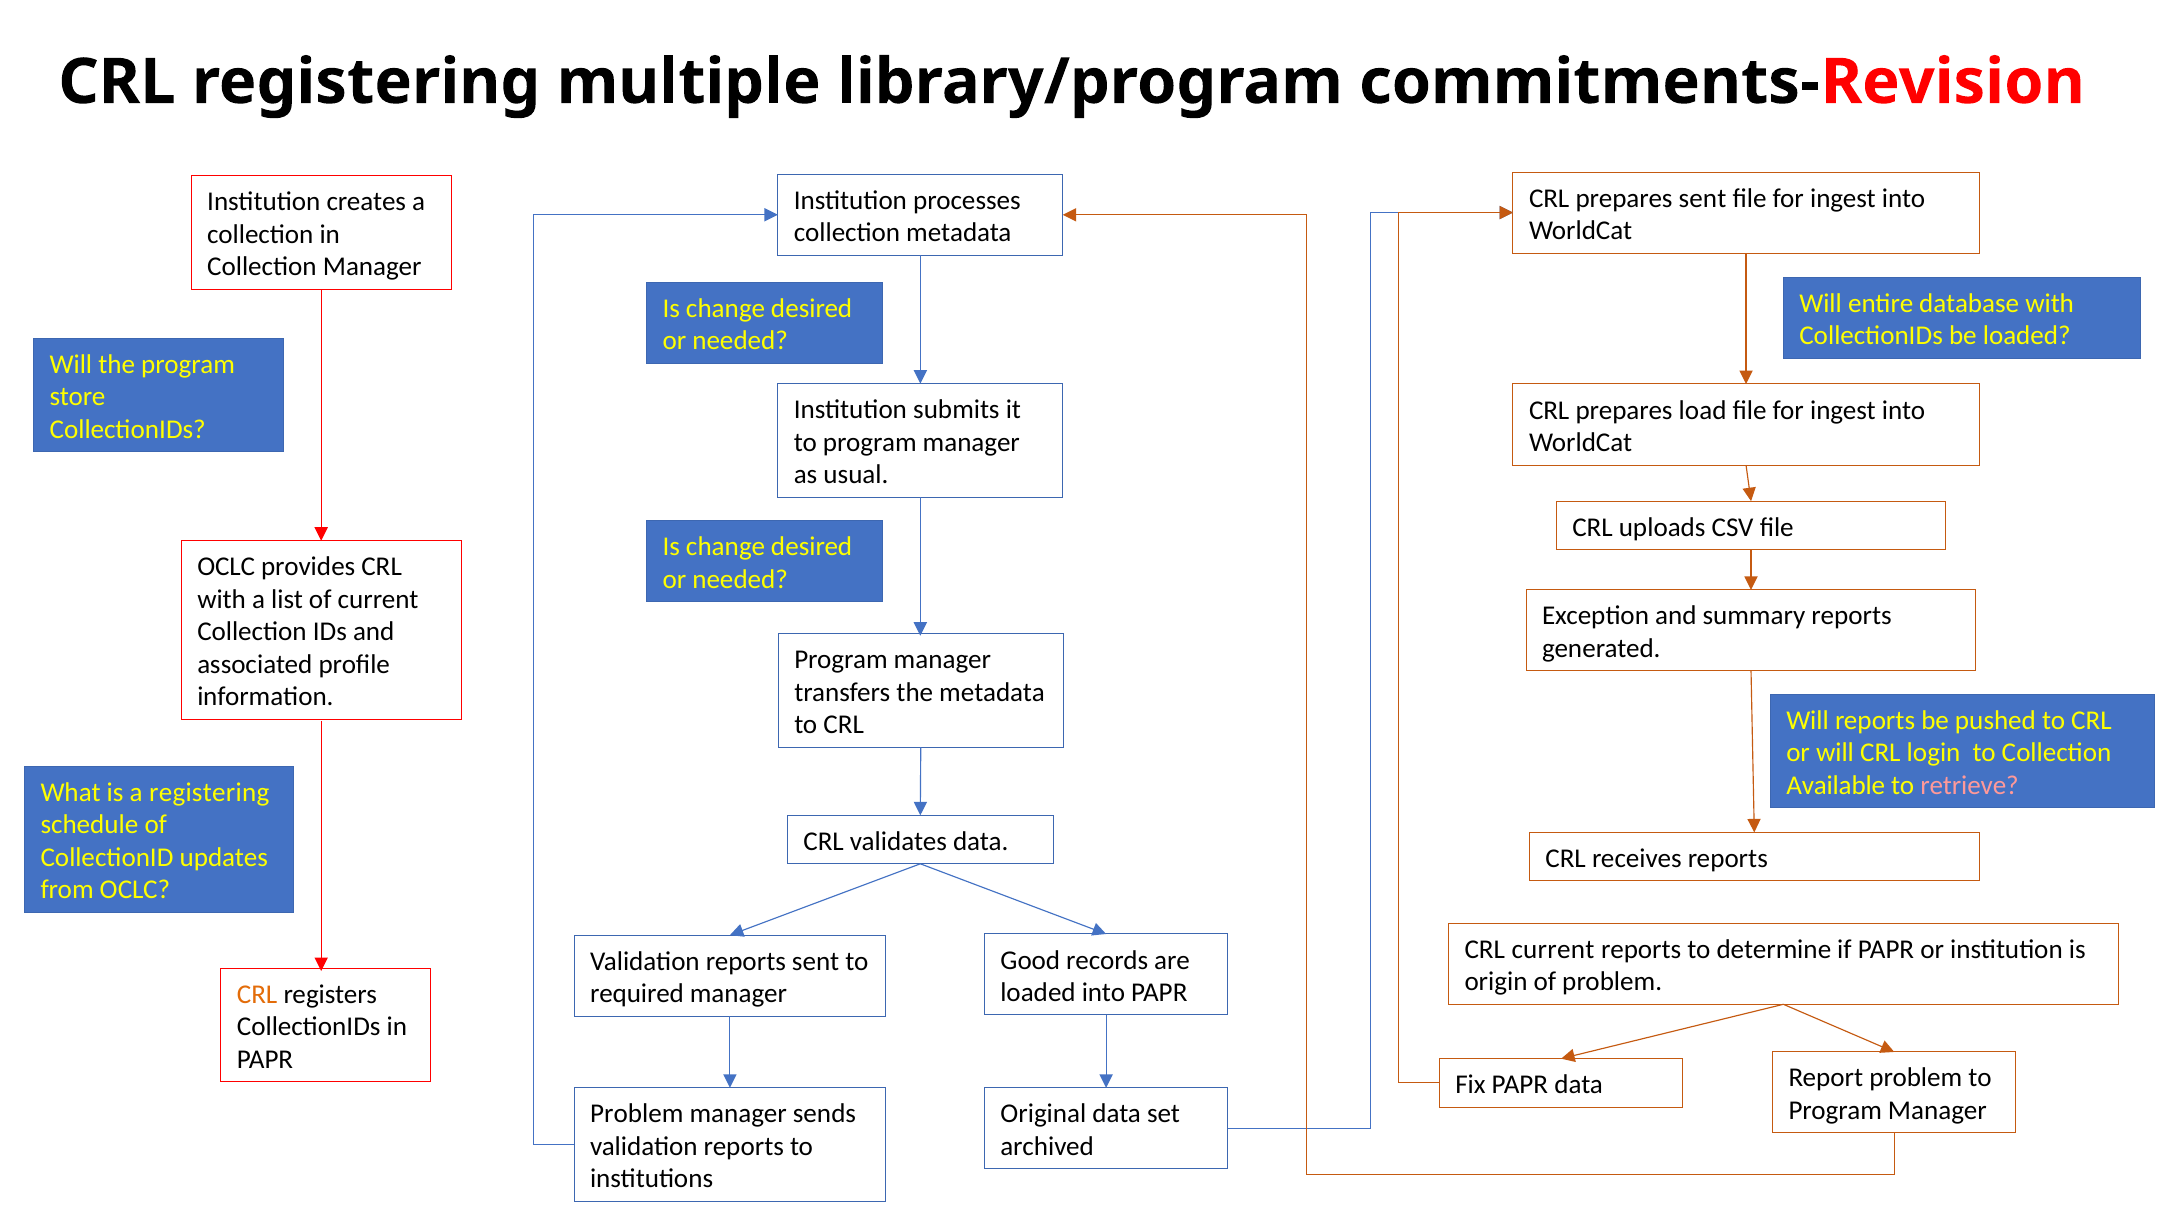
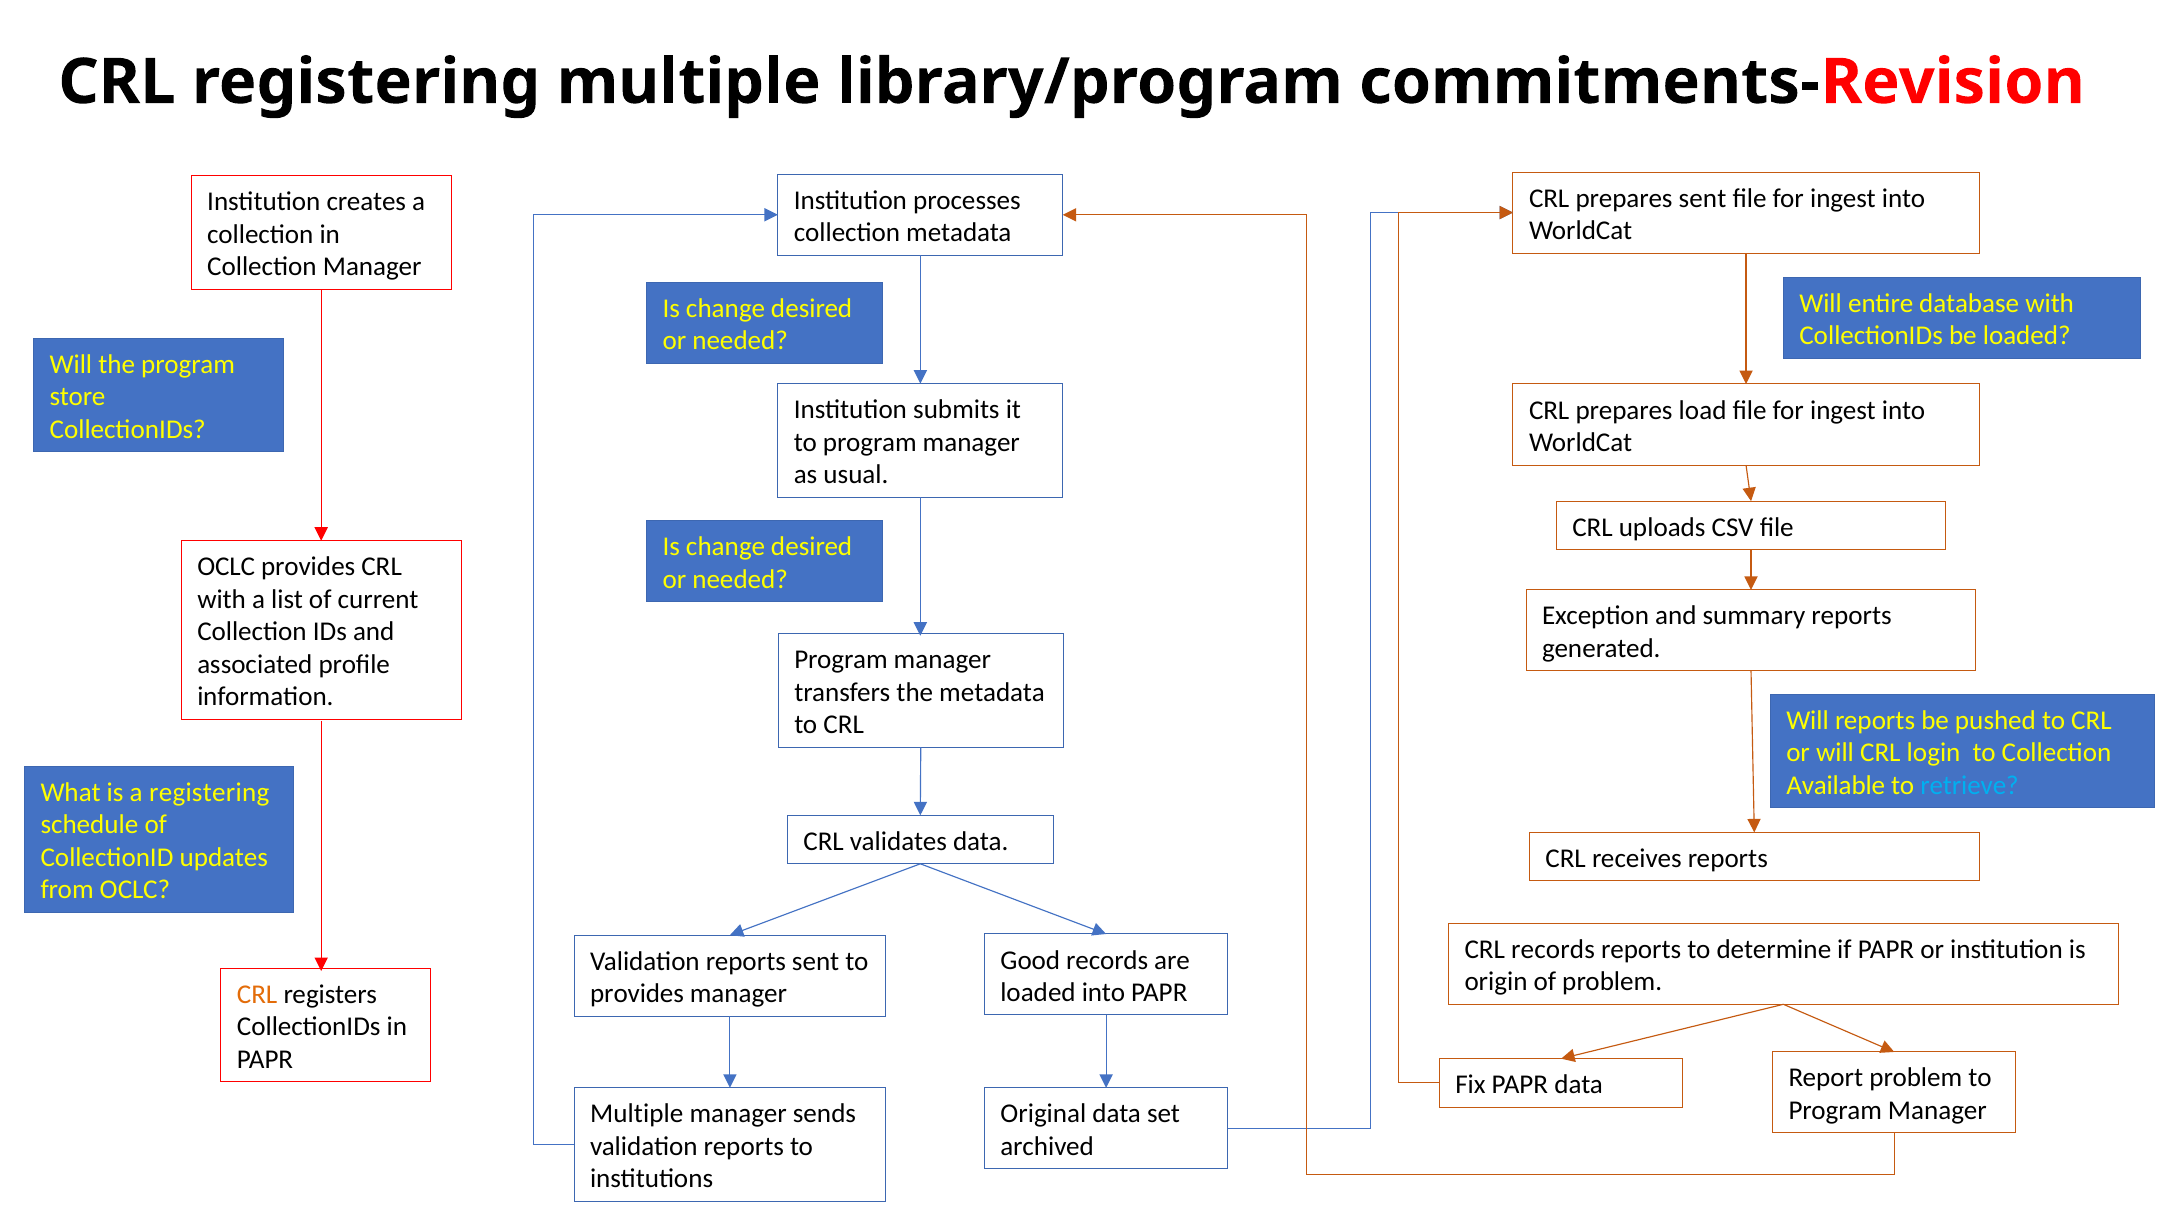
retrieve colour: pink -> light blue (1969, 785)
CRL current: current -> records (1553, 949)
required: required -> provides (637, 994)
Problem: Problem -> Multiple (637, 1114)
